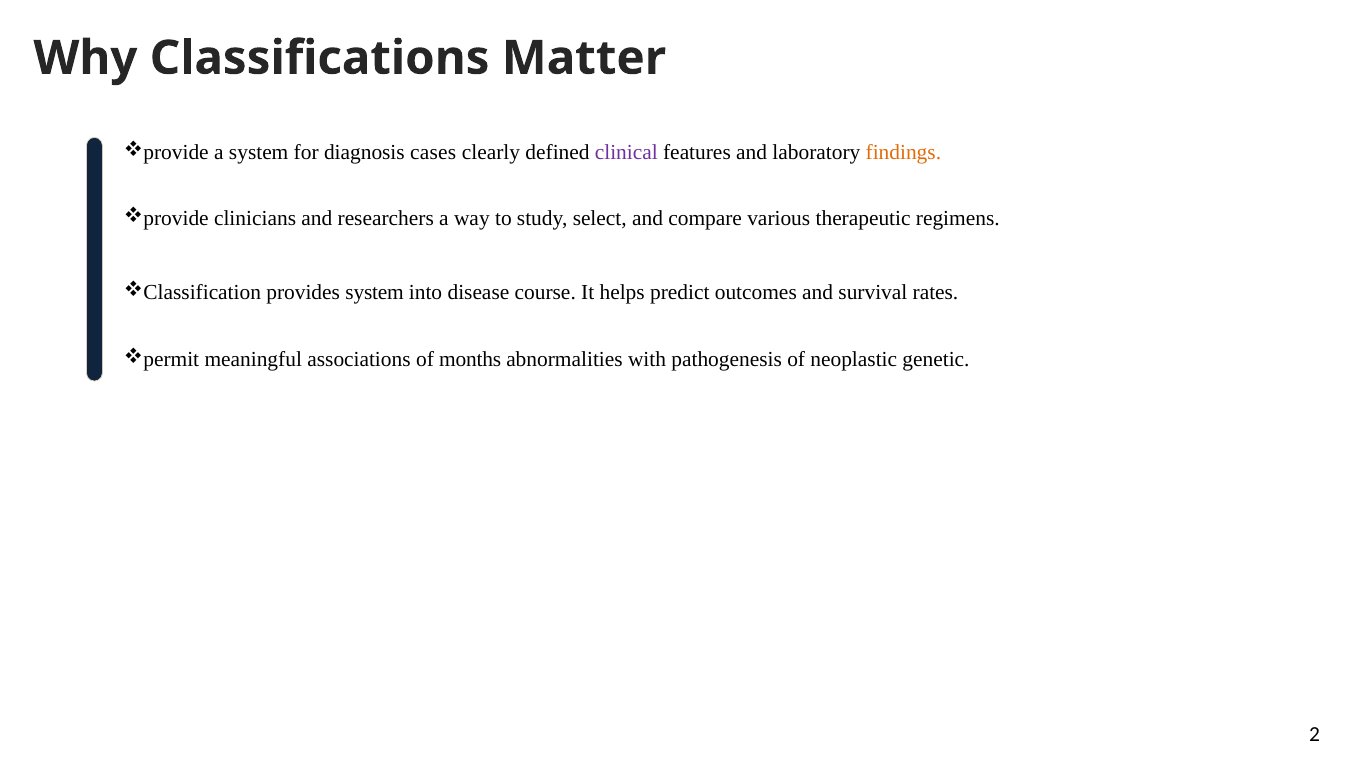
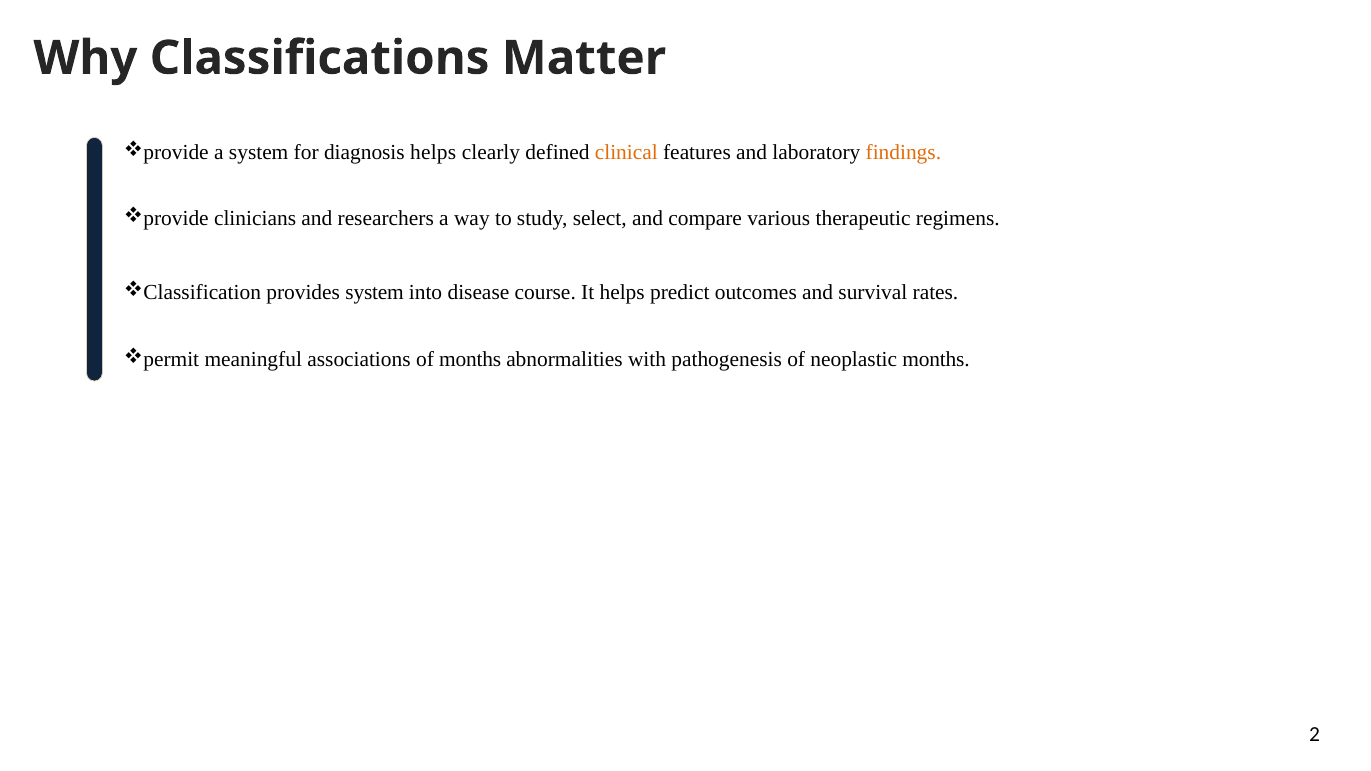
diagnosis cases: cases -> helps (433, 153)
clinical colour: purple -> orange (626, 153)
neoplastic genetic: genetic -> months (936, 360)
